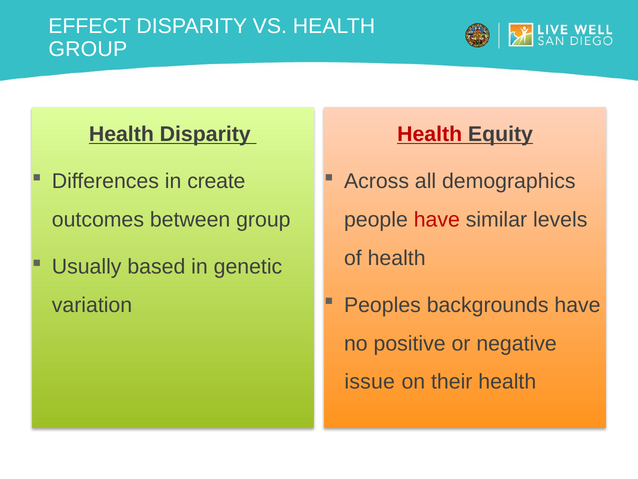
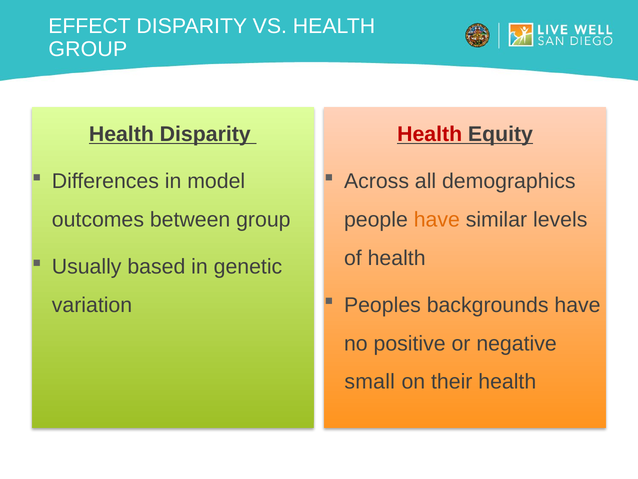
create: create -> model (216, 181)
have colour: red -> orange (437, 220)
issue: issue -> small (370, 382)
